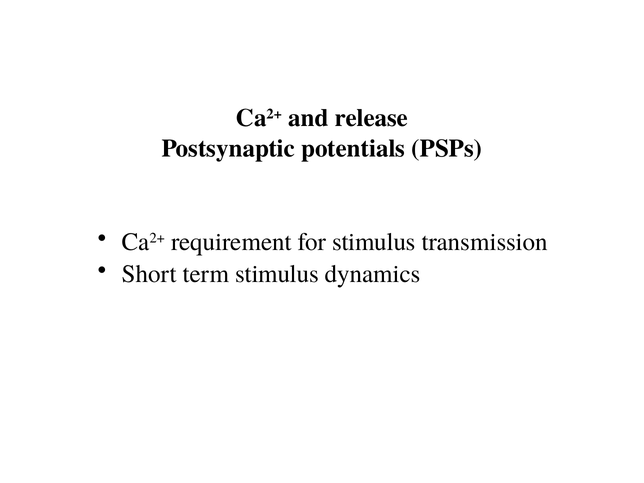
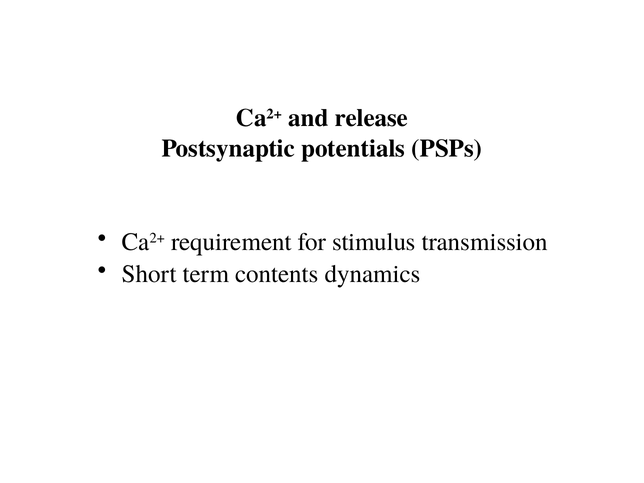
term stimulus: stimulus -> contents (277, 274)
